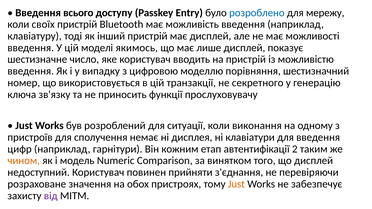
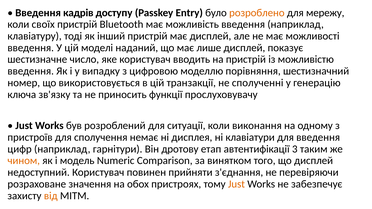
всього: всього -> кадрів (78, 13)
розроблено colour: blue -> orange (257, 13)
якимось: якимось -> наданий (137, 48)
секретного: секретного -> сполученні (258, 83)
кожним: кожним -> дротову (180, 149)
2: 2 -> 3 (295, 149)
від colour: purple -> orange (51, 196)
